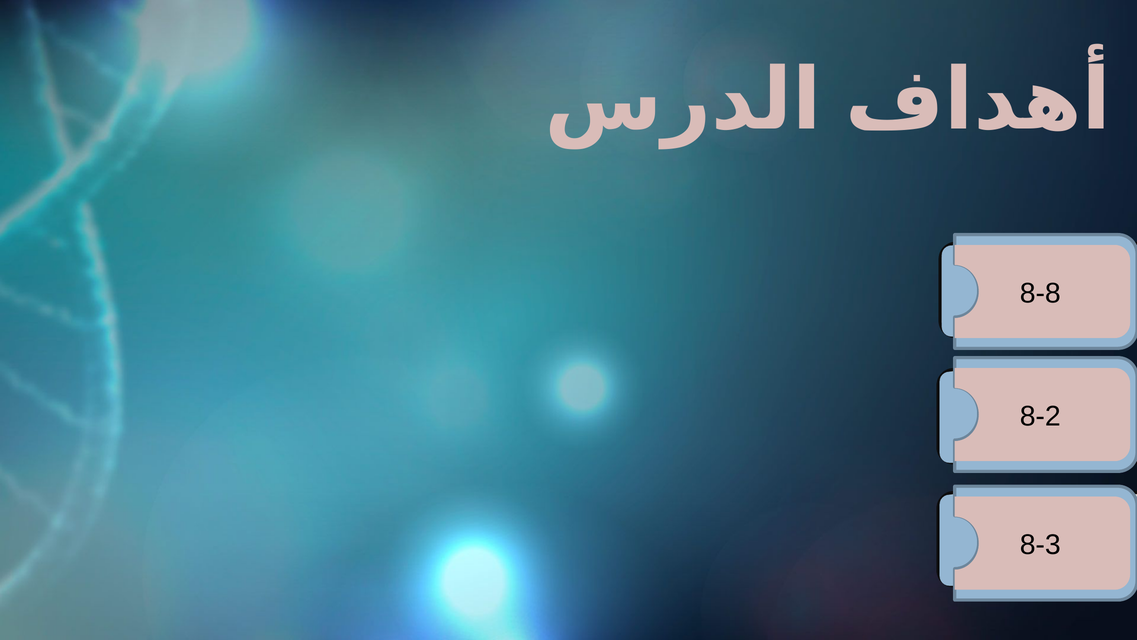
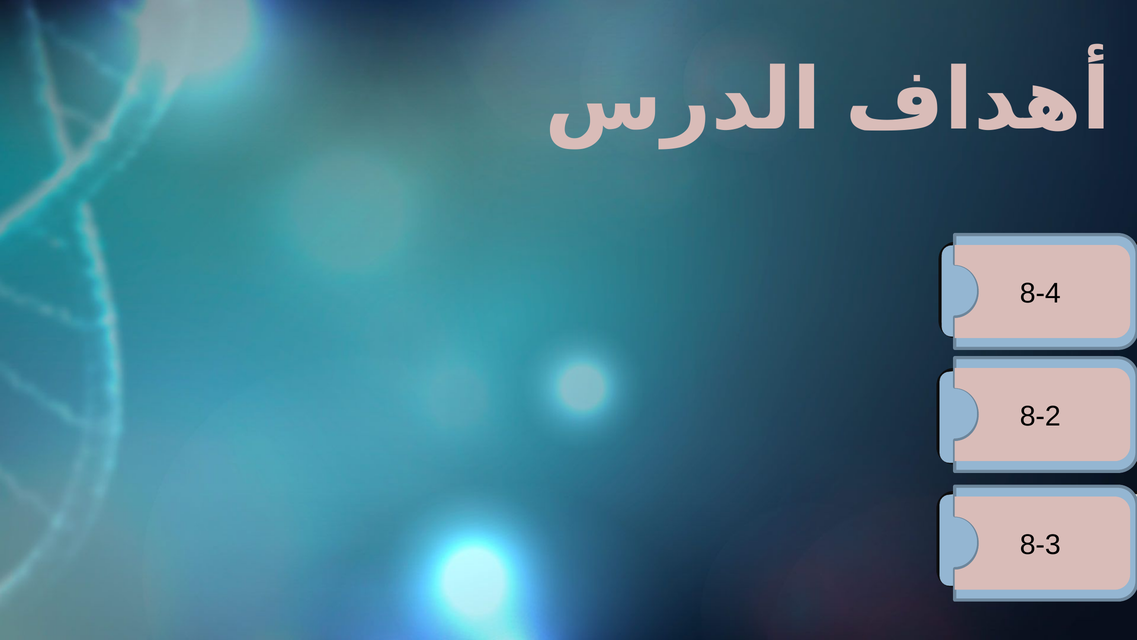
8-8: 8-8 -> 8-4 (1040, 293)
